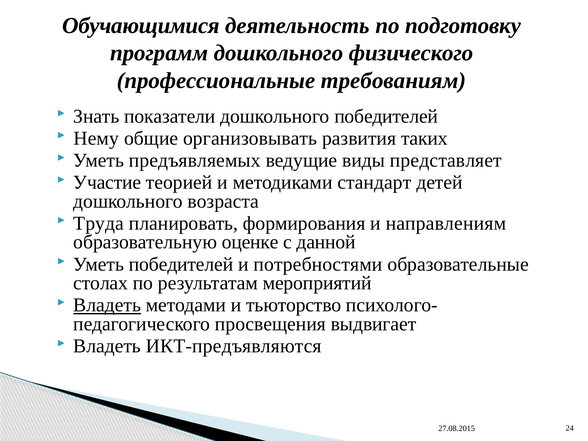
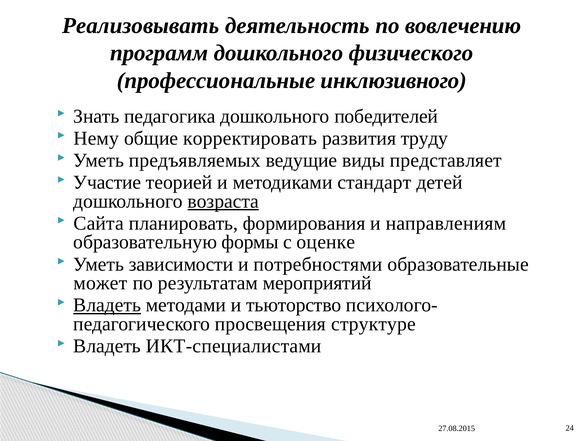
Обучающимися: Обучающимися -> Реализовывать (141, 26)
подготовку: подготовку -> вовлечению (463, 26)
требованиям: требованиям -> инклюзивного (394, 80)
показатели: показатели -> педагогика (170, 116)
организовывать: организовывать -> корректировать (250, 138)
таких: таких -> труду (424, 138)
возраста underline: none -> present (223, 201)
Труда: Труда -> Сайта (99, 223)
оценке: оценке -> формы (250, 242)
данной: данной -> оценке (326, 242)
Уметь победителей: победителей -> зависимости (181, 264)
столах: столах -> может (101, 283)
выдвигает: выдвигает -> структуре (374, 324)
ИКТ-предъявляются: ИКТ-предъявляются -> ИКТ-специалистами (234, 346)
